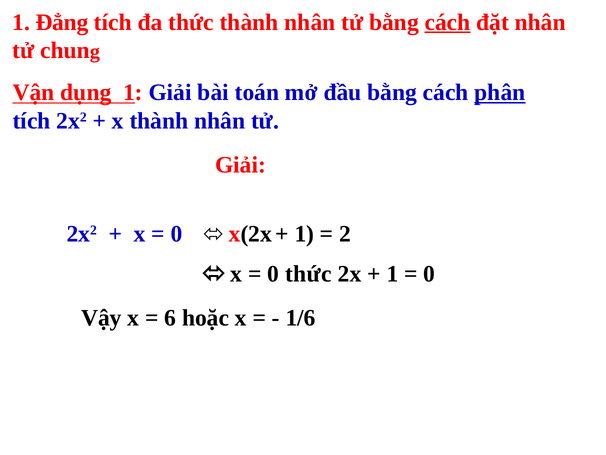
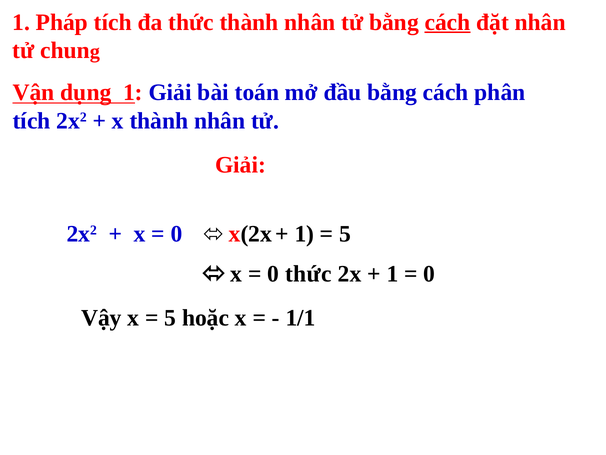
Đẳng: Đẳng -> Pháp (62, 22)
phân underline: present -> none (500, 93)
2: 2 -> 5 (345, 234)
6: 6 -> 5 (170, 318)
1/6: 1/6 -> 1/1 (301, 318)
